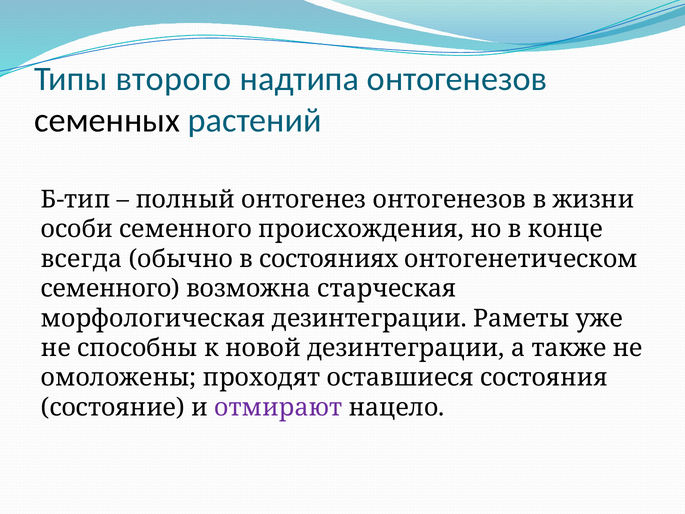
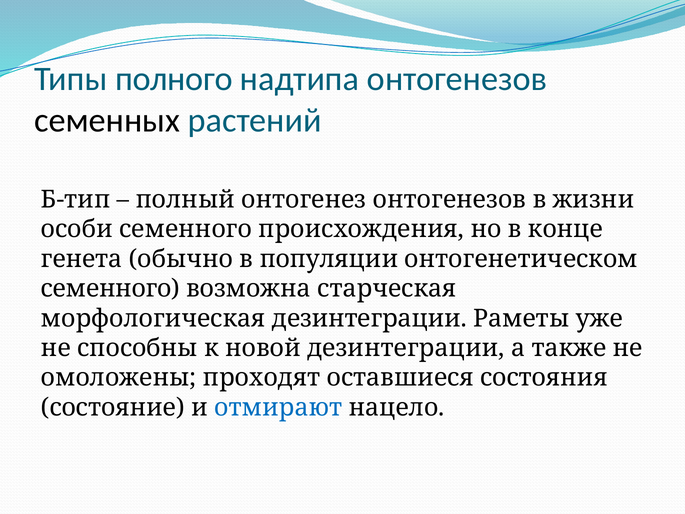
второго: второго -> полного (174, 79)
всегда: всегда -> генета (82, 259)
состояниях: состояниях -> популяции (329, 259)
отмирают colour: purple -> blue (278, 407)
